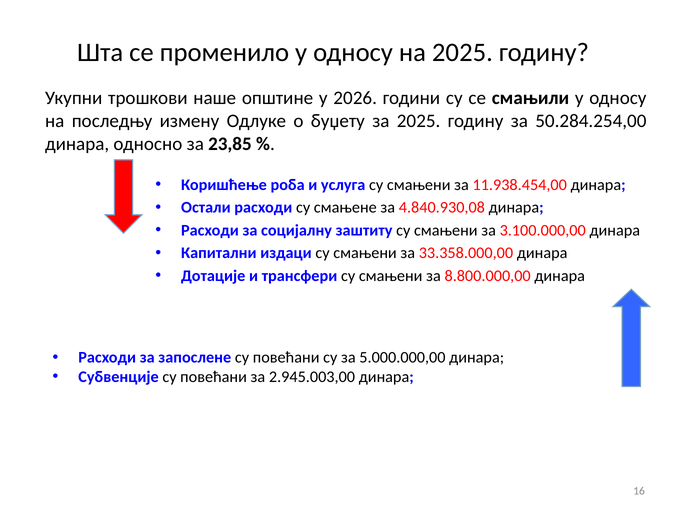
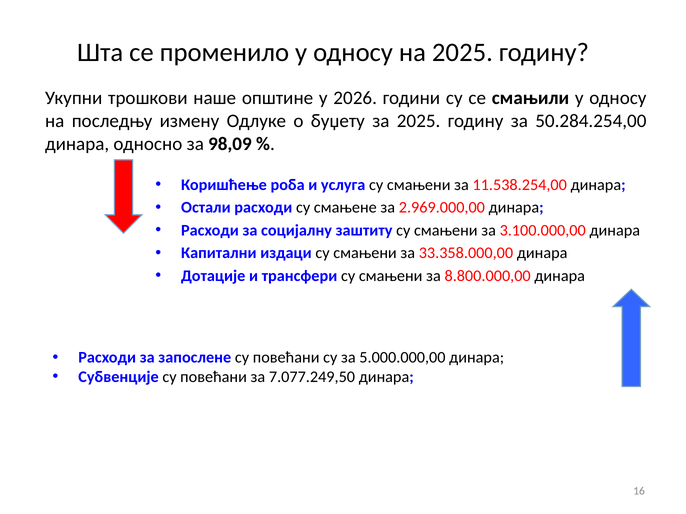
23,85: 23,85 -> 98,09 (230, 144)
11.938.454,00: 11.938.454,00 -> 11.538.254,00 (520, 185)
4.840.930,08: 4.840.930,08 -> 2.969.000,00 (442, 208)
2.945.003,00: 2.945.003,00 -> 7.077.249,50 (312, 377)
